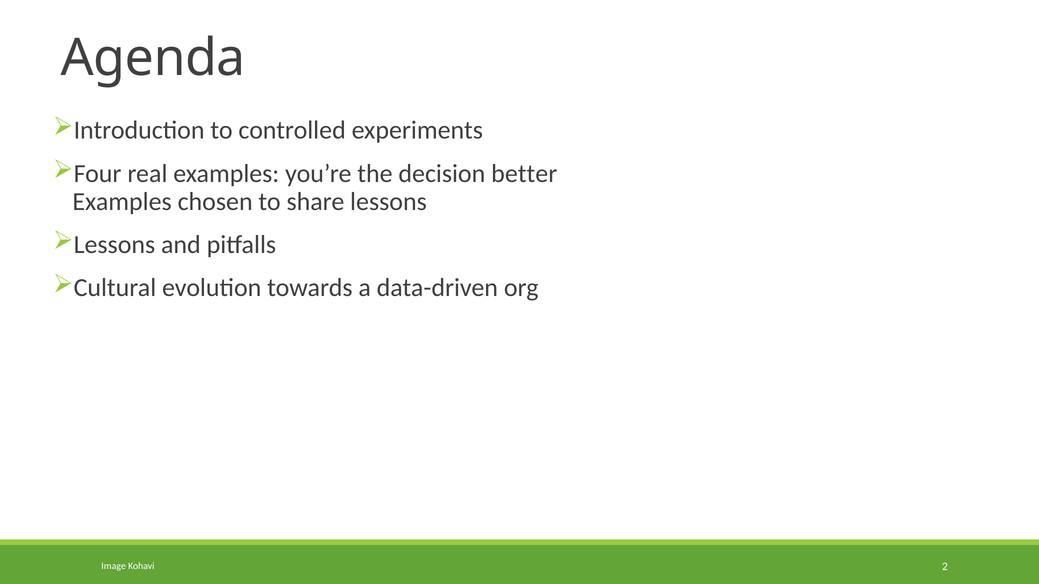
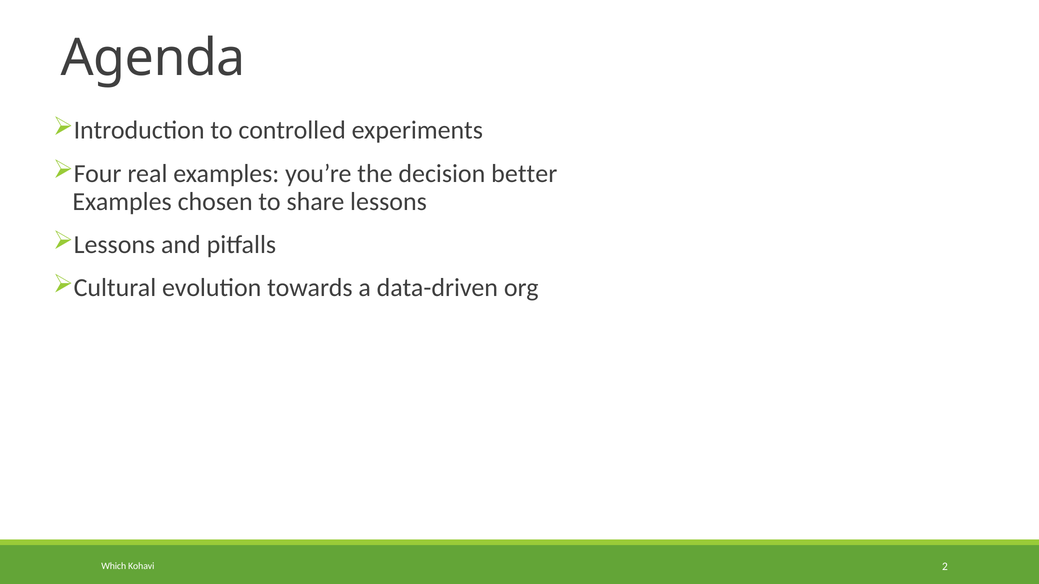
Image: Image -> Which (114, 567)
